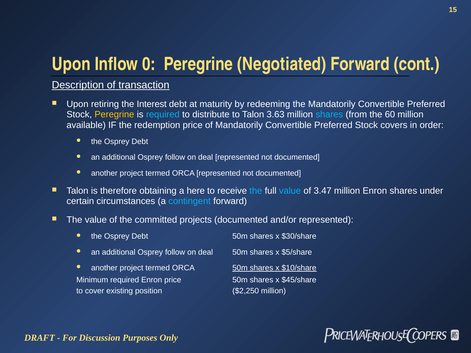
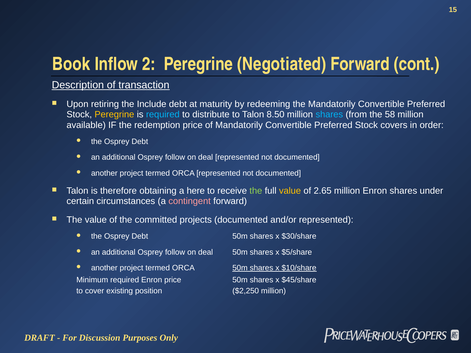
Upon: Upon -> Book (71, 64)
0: 0 -> 2 (149, 64)
Interest: Interest -> Include (152, 104)
3.63: 3.63 -> 8.50 (276, 115)
60: 60 -> 58 (390, 115)
the colour: light blue -> light green (256, 191)
value colour: light blue -> yellow (290, 191)
3.47: 3.47 -> 2.65 (323, 191)
contingent colour: light blue -> pink (190, 201)
